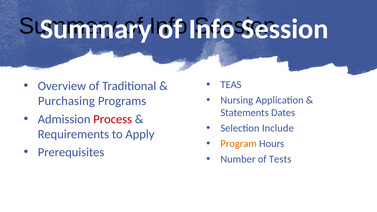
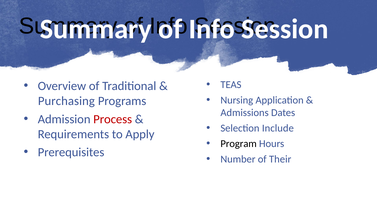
Statements: Statements -> Admissions (245, 113)
Program colour: orange -> black (239, 144)
Tests: Tests -> Their (280, 159)
